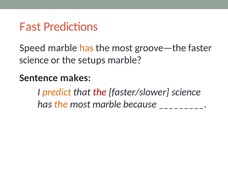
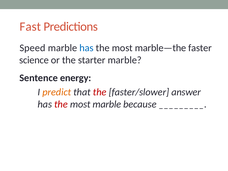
has colour: orange -> blue (86, 48)
groove—the: groove—the -> marble—the (160, 48)
setups: setups -> starter (92, 60)
makes: makes -> energy (76, 78)
faster/slower science: science -> answer (186, 92)
the colour: orange -> red (61, 104)
